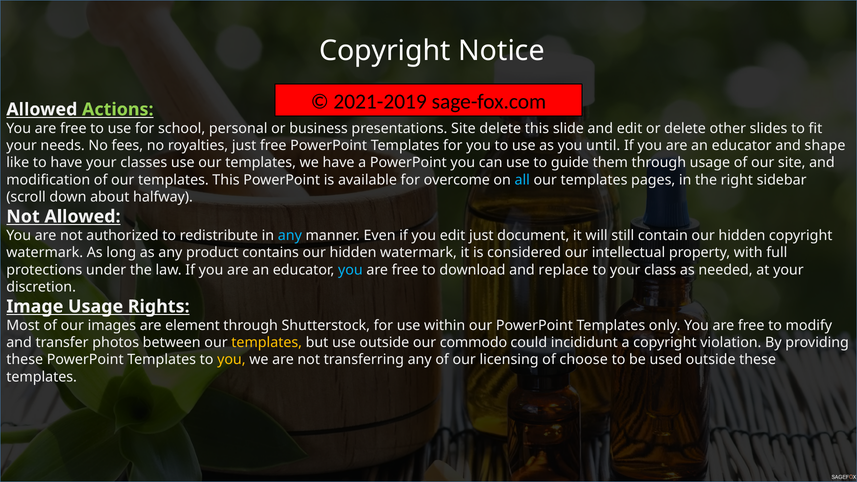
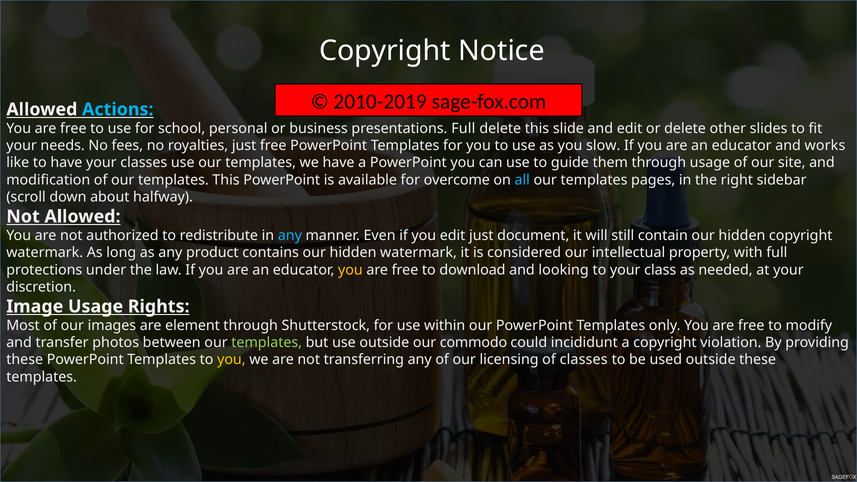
2021-2019: 2021-2019 -> 2010-2019 (380, 102)
Actions colour: light green -> light blue (118, 109)
presentations Site: Site -> Full (463, 128)
until: until -> slow (603, 146)
shape: shape -> works (825, 146)
you colour: light blue -> yellow (350, 270)
replace: replace -> looking (564, 270)
templates colour: yellow -> light green (267, 343)
of choose: choose -> classes (584, 360)
